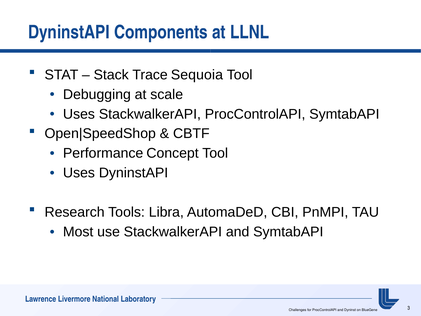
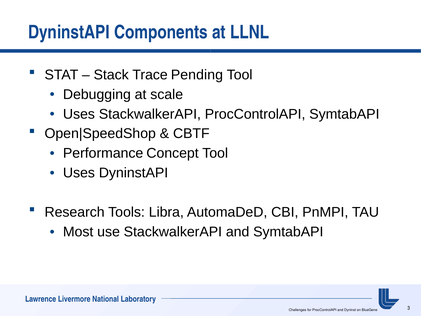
Sequoia: Sequoia -> Pending (197, 75)
